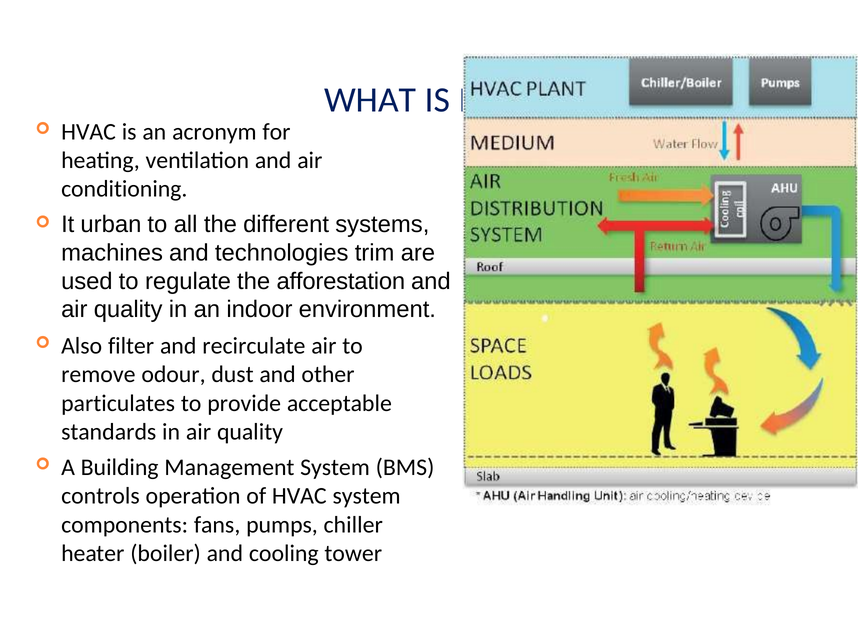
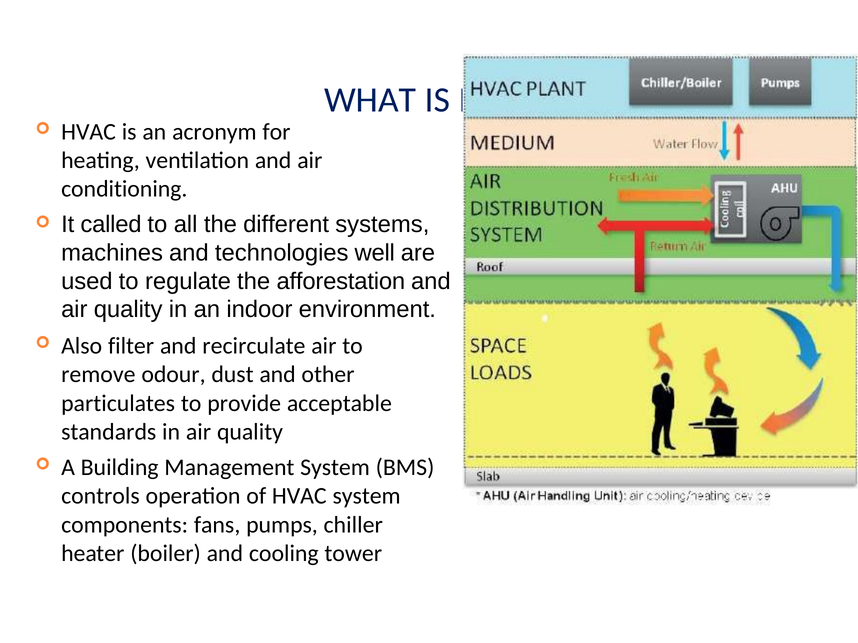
urban: urban -> called (111, 225)
trim: trim -> well (375, 253)
